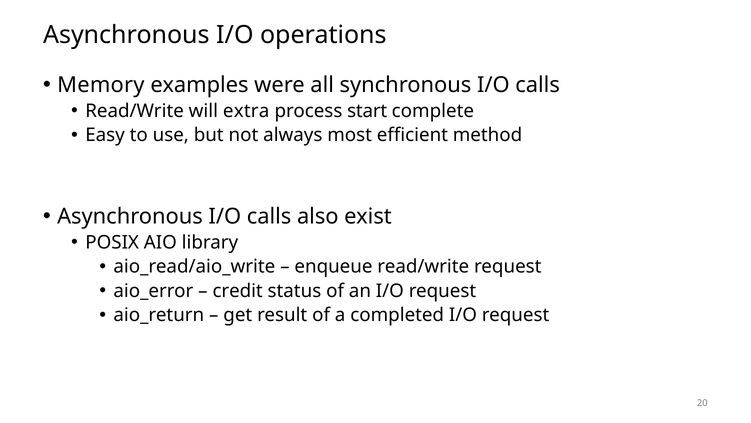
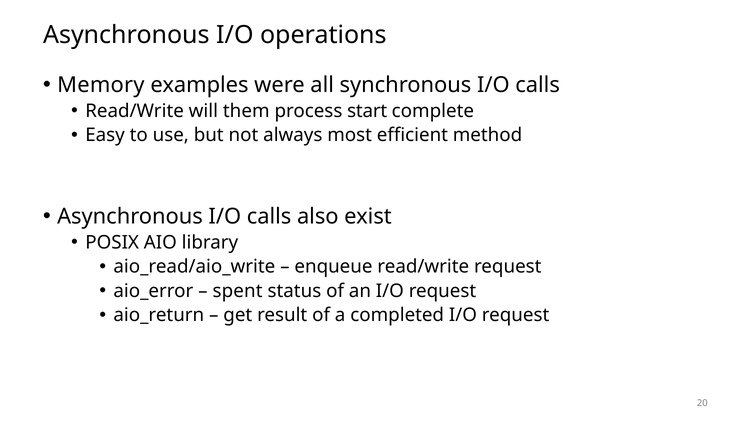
extra: extra -> them (246, 111)
credit: credit -> spent (238, 290)
